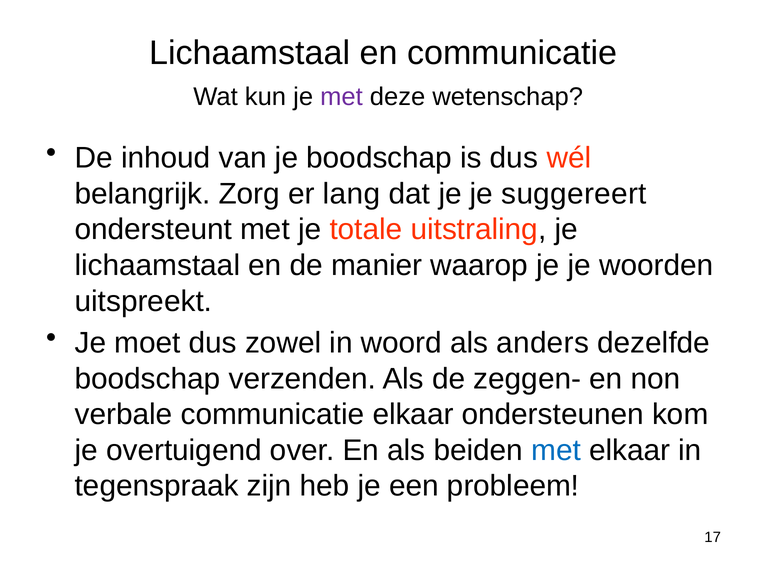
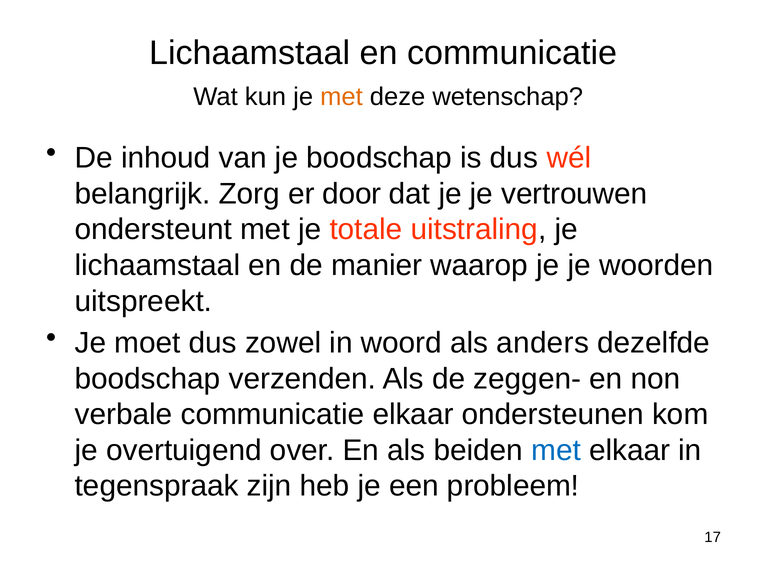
met colour: purple -> orange (341, 97)
lang: lang -> door (352, 194)
suggereert: suggereert -> vertrouwen (574, 194)
